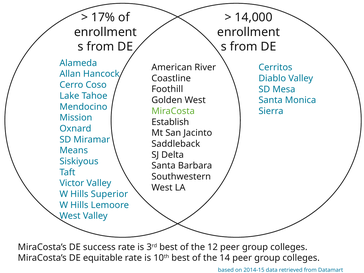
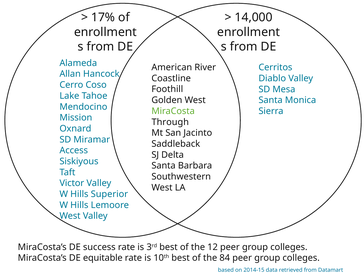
Establish: Establish -> Through (170, 122)
Means: Means -> Access (74, 150)
14: 14 -> 84 (225, 258)
